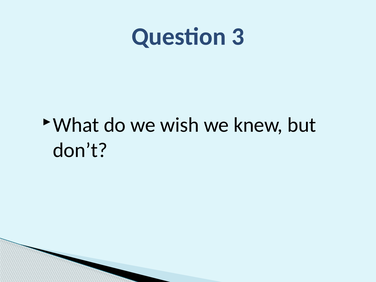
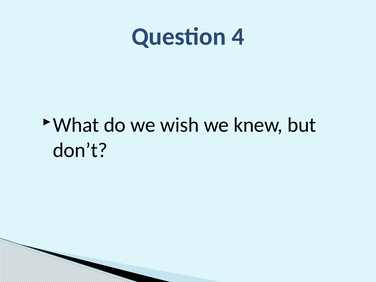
3: 3 -> 4 (238, 37)
